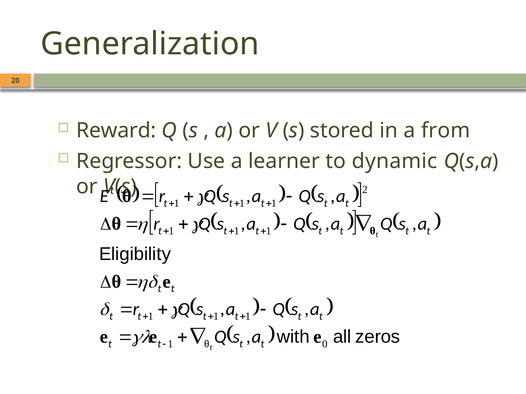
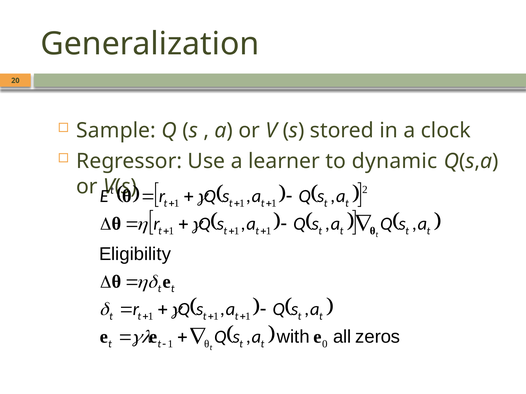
Reward: Reward -> Sample (116, 131)
from: from -> clock (446, 131)
